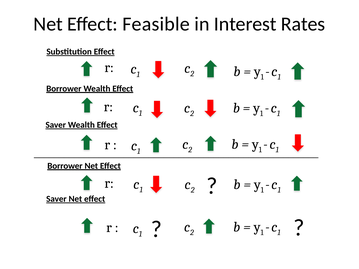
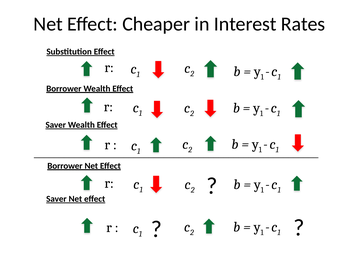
Feasible: Feasible -> Cheaper (156, 24)
